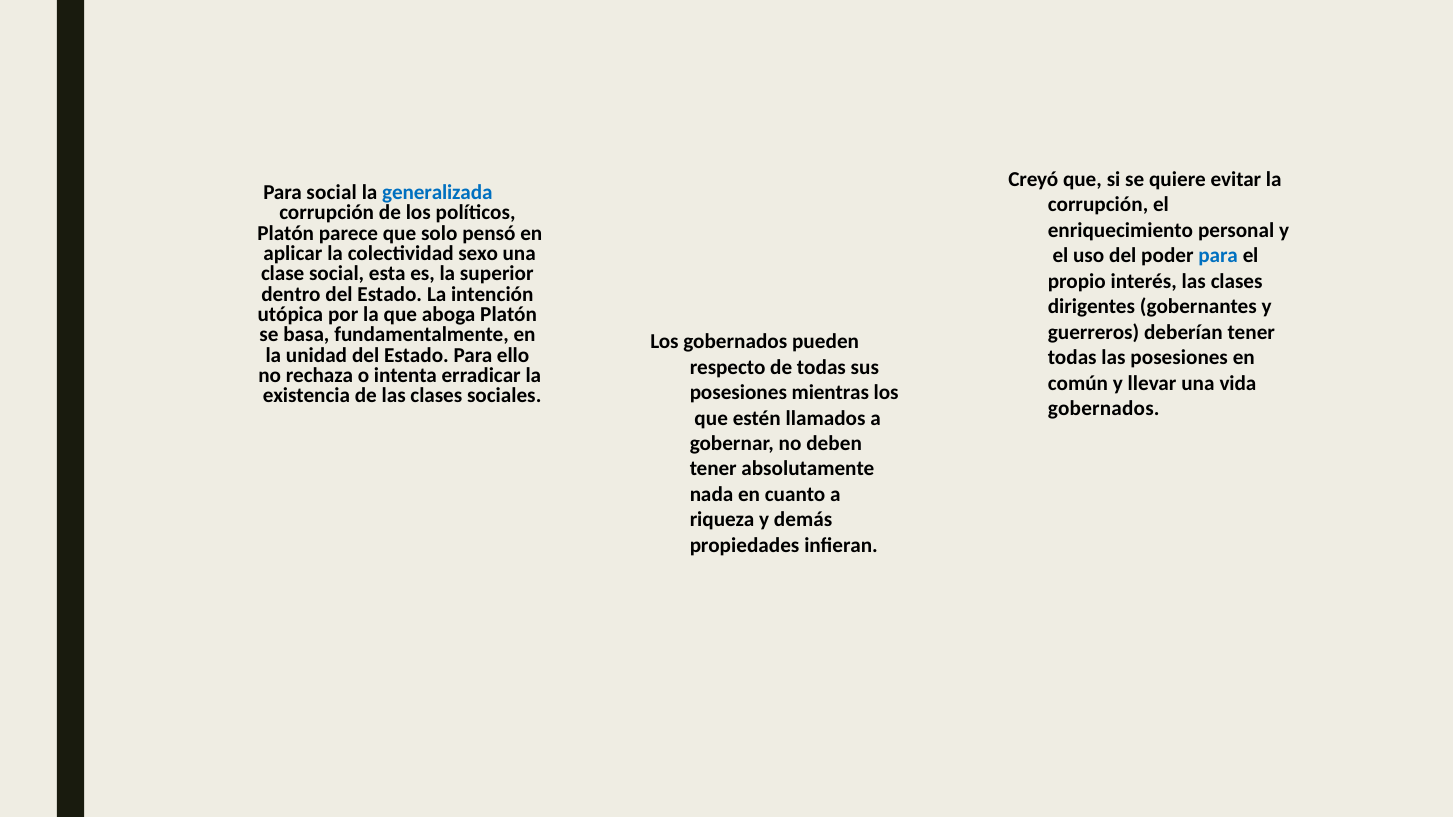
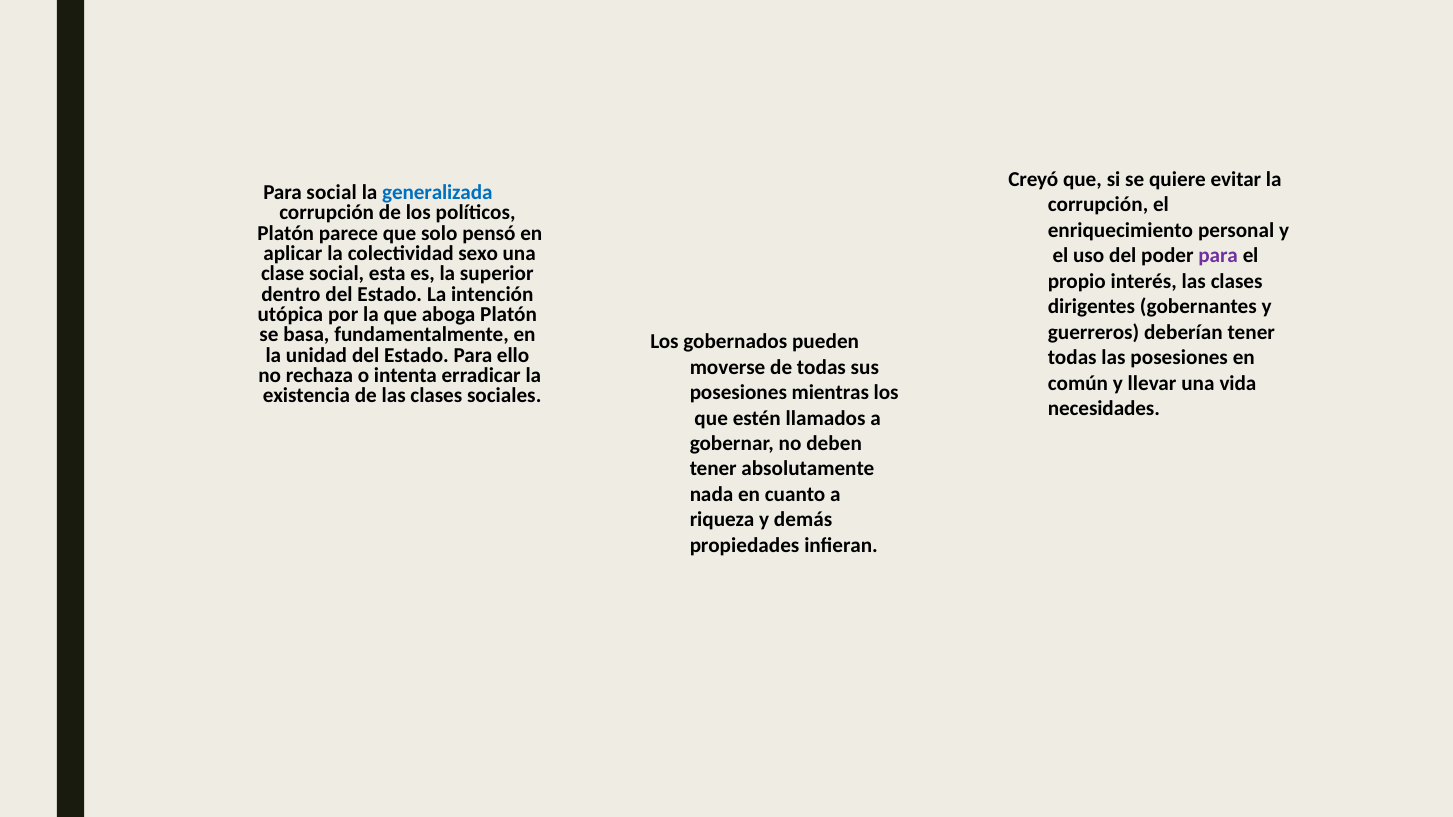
para colour: blue -> purple (1218, 256)
respecto: respecto -> moverse (728, 367)
gobernados: gobernados -> necesidades (1104, 409)
